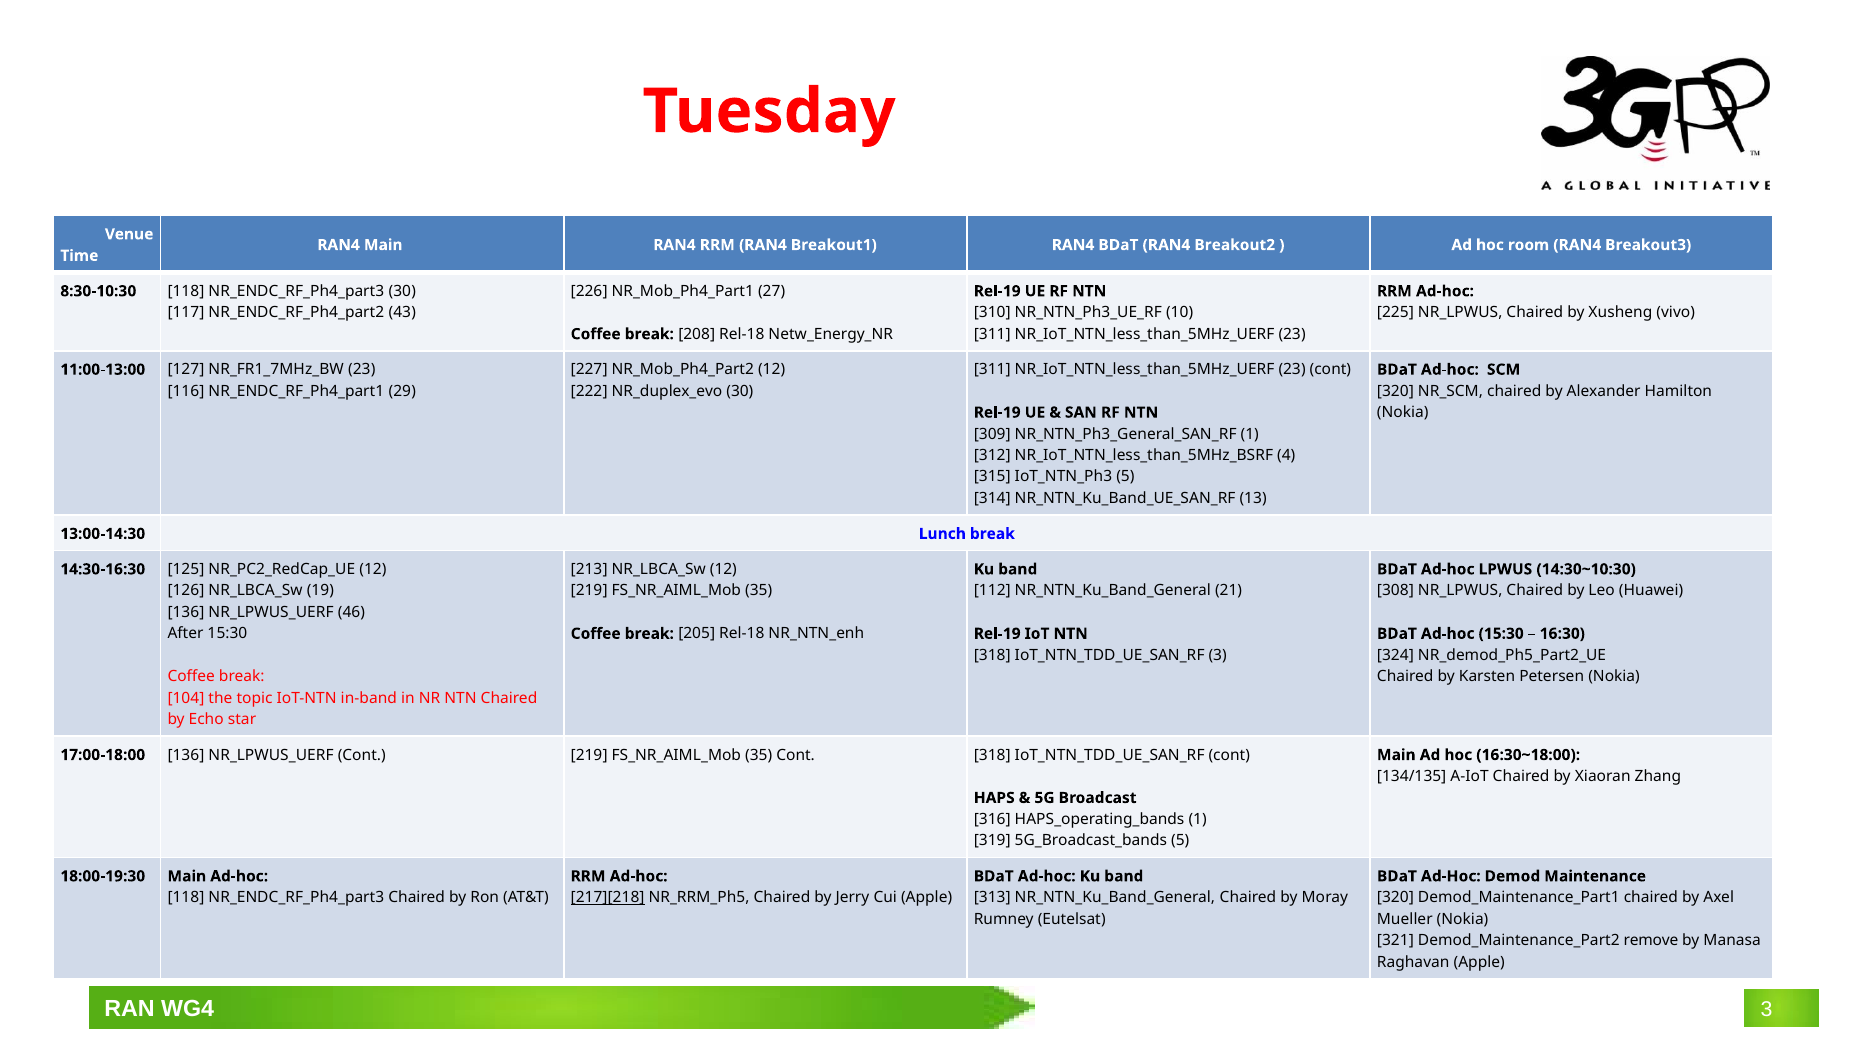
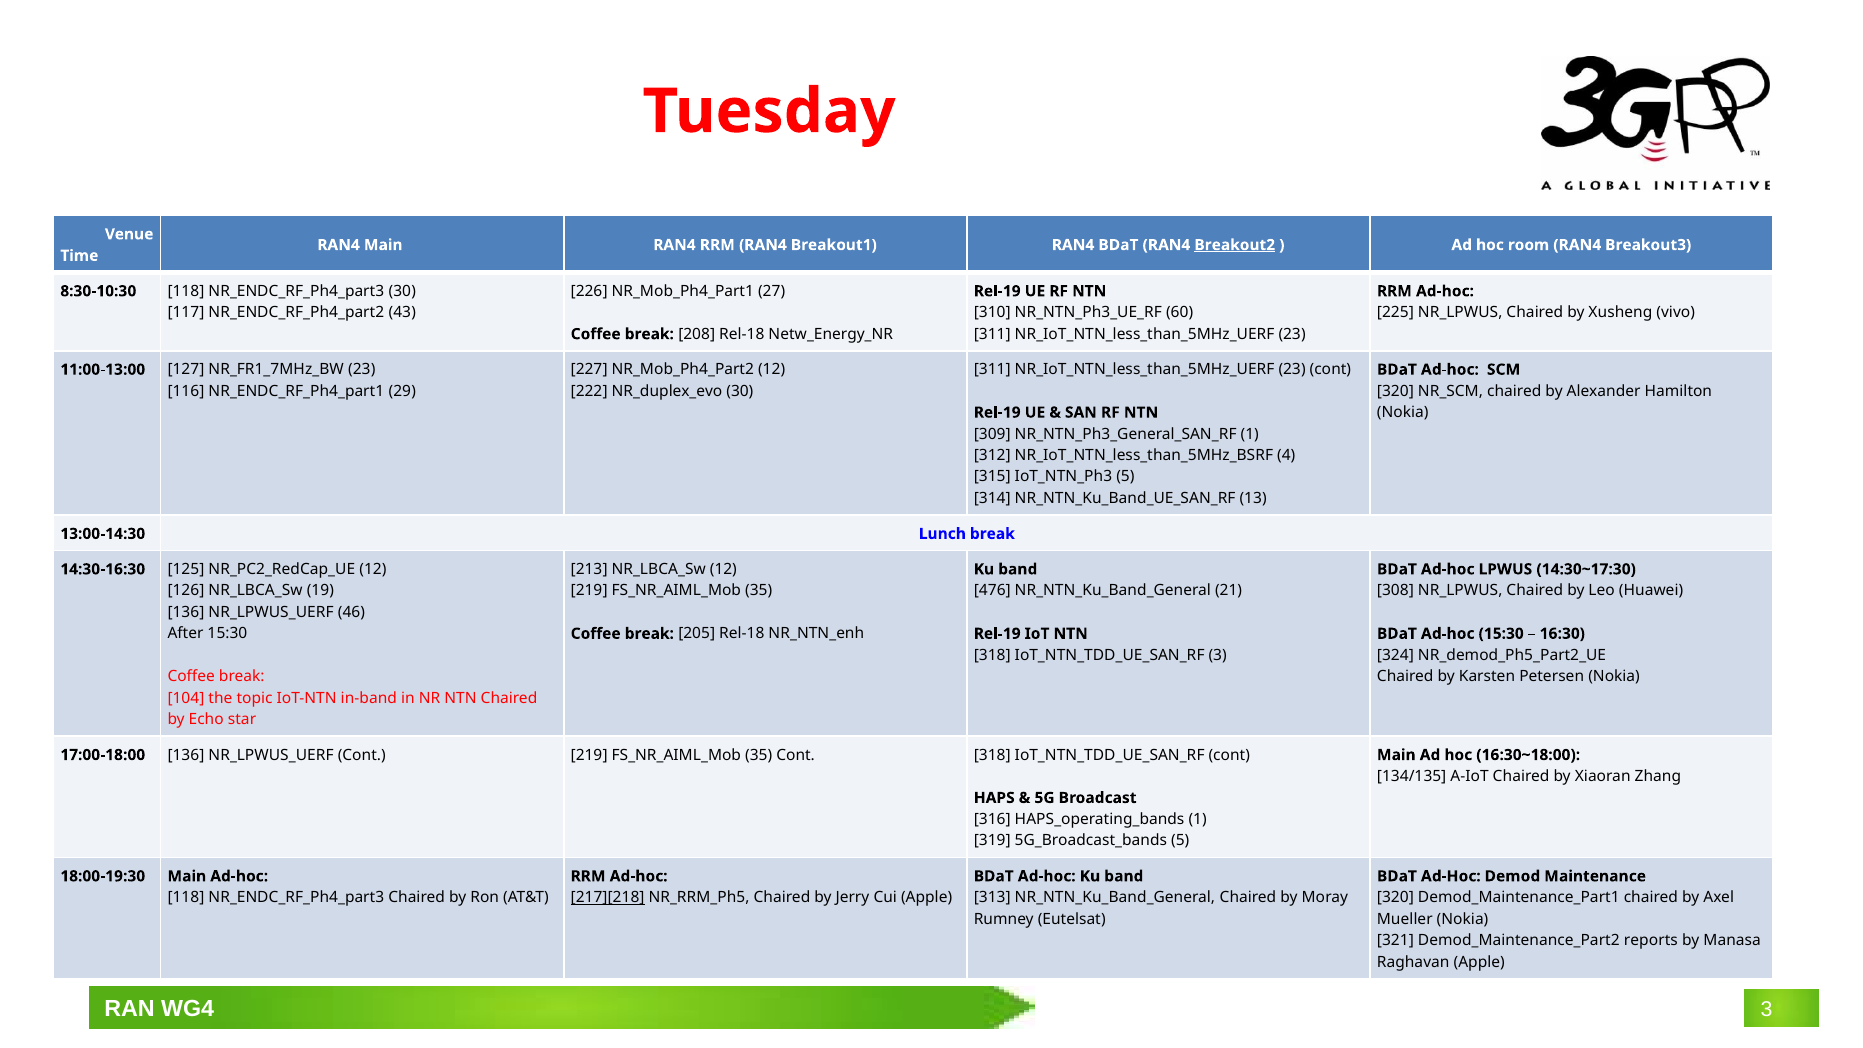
Breakout2 underline: none -> present (1235, 245)
10: 10 -> 60 (1180, 313)
14:30~10:30: 14:30~10:30 -> 14:30~17:30 (1586, 569)
112: 112 -> 476 (992, 591)
remove: remove -> reports (1651, 941)
